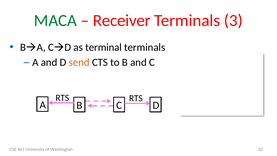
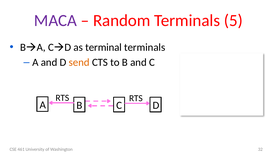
MACA colour: green -> purple (55, 20)
Receiver: Receiver -> Random (122, 20)
3: 3 -> 5 (233, 20)
